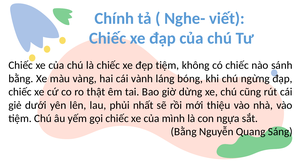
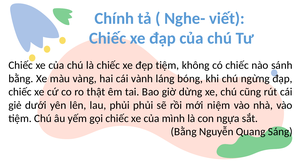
phủi nhất: nhất -> phủi (143, 105)
thiệu: thiệu -> niệm (219, 105)
